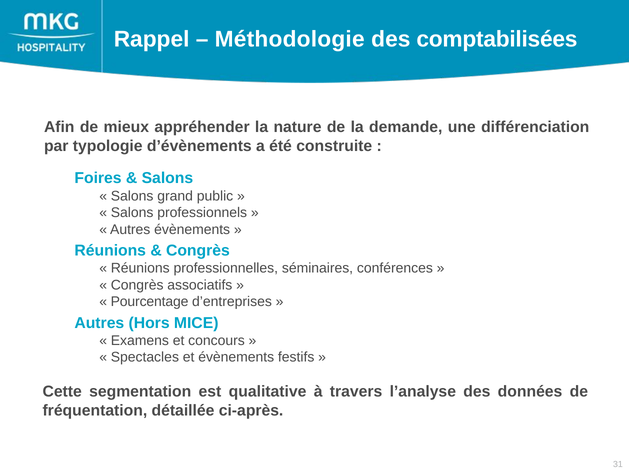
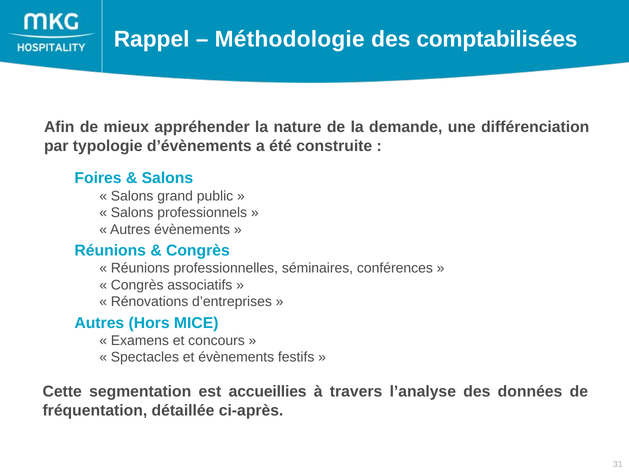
Pourcentage: Pourcentage -> Rénovations (150, 302)
qualitative: qualitative -> accueillies (268, 391)
